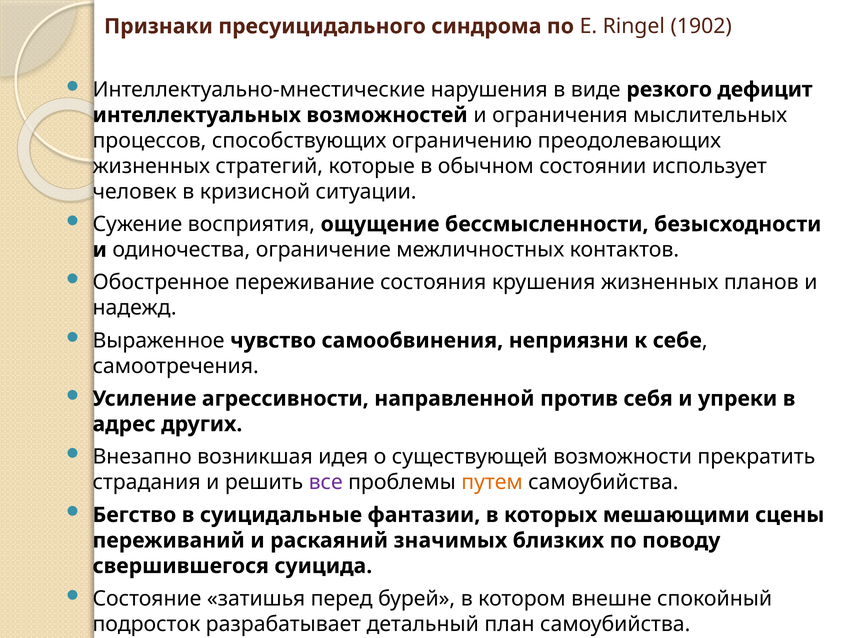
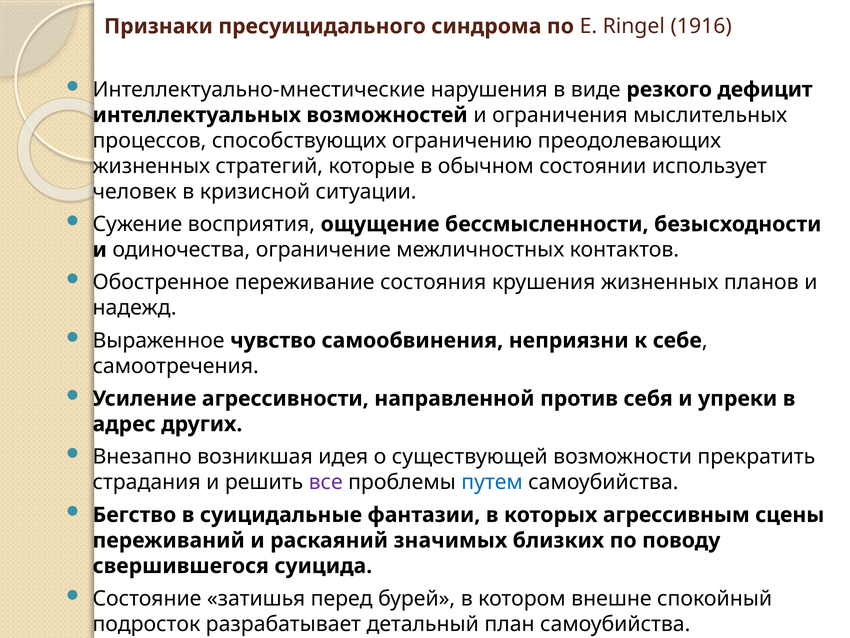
1902: 1902 -> 1916 (701, 26)
путем colour: orange -> blue (492, 482)
мешающими: мешающими -> агрессивным (676, 515)
